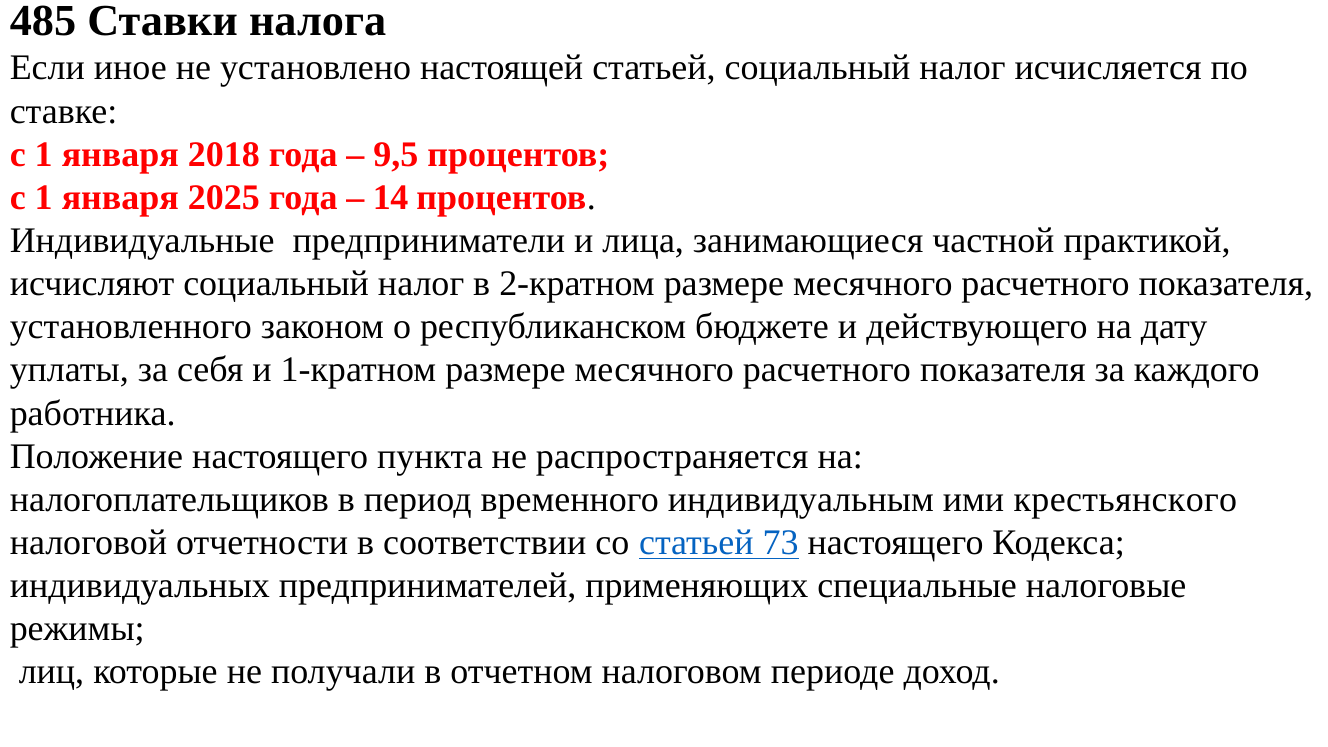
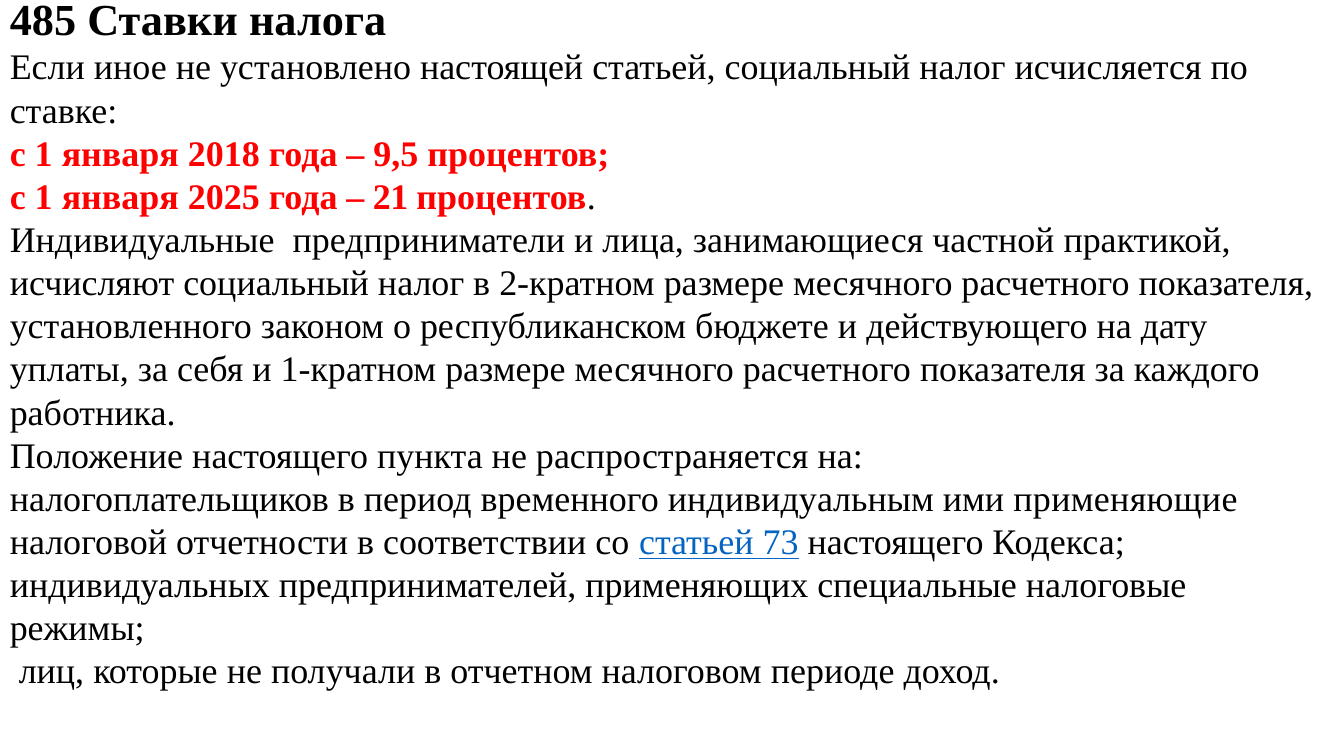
14: 14 -> 21 (391, 198)
крестьянского: крестьянского -> применяющие (1125, 499)
